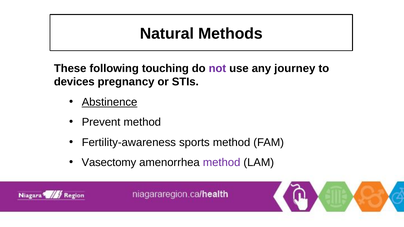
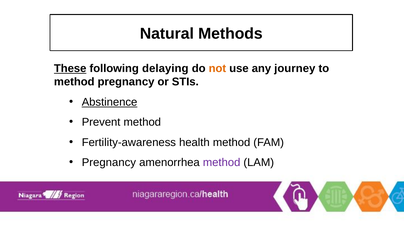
These underline: none -> present (70, 68)
touching: touching -> delaying (165, 68)
not colour: purple -> orange (217, 68)
devices: devices -> method (74, 82)
sports: sports -> health (194, 143)
Vasectomy: Vasectomy -> Pregnancy (109, 163)
